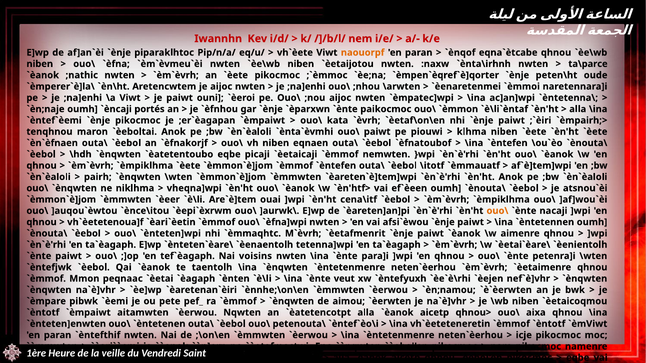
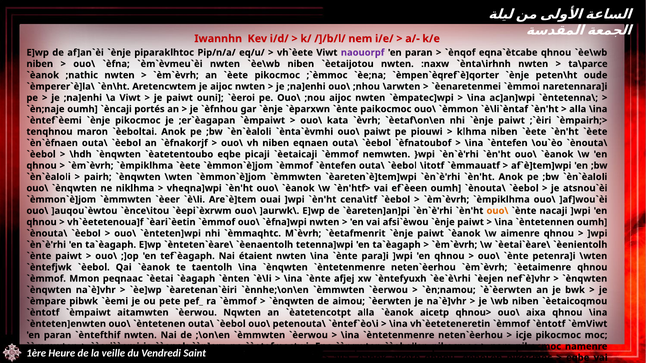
naouorpf colour: orange -> purple (363, 53)
voisins: voisins -> étaient (256, 256)
veut: veut -> afjej (344, 279)
